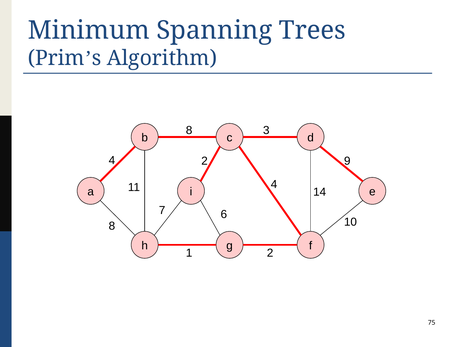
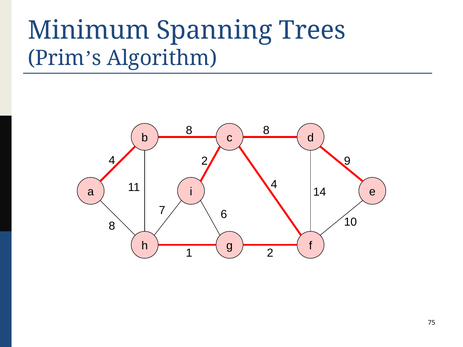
8 3: 3 -> 8 (266, 130)
